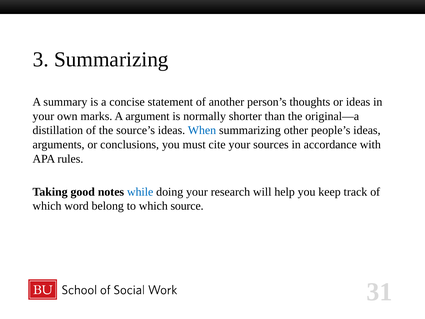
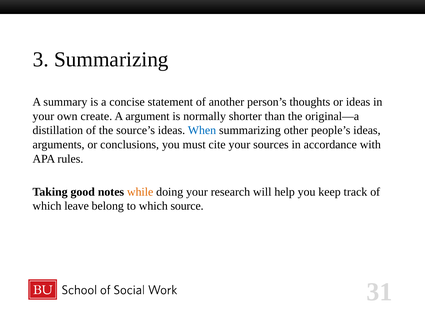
marks: marks -> create (96, 116)
while colour: blue -> orange (140, 192)
word: word -> leave (77, 206)
